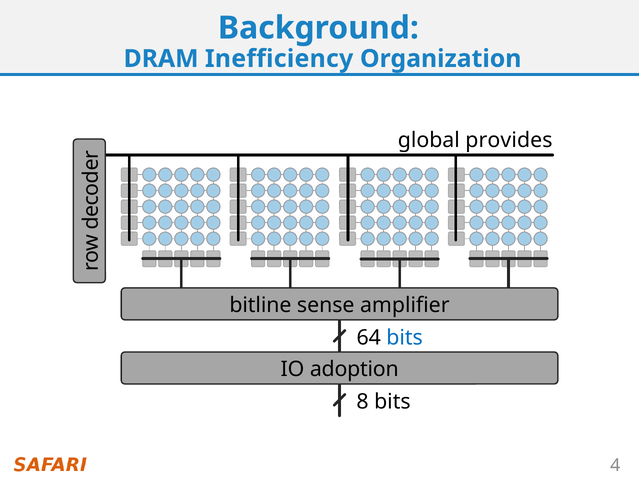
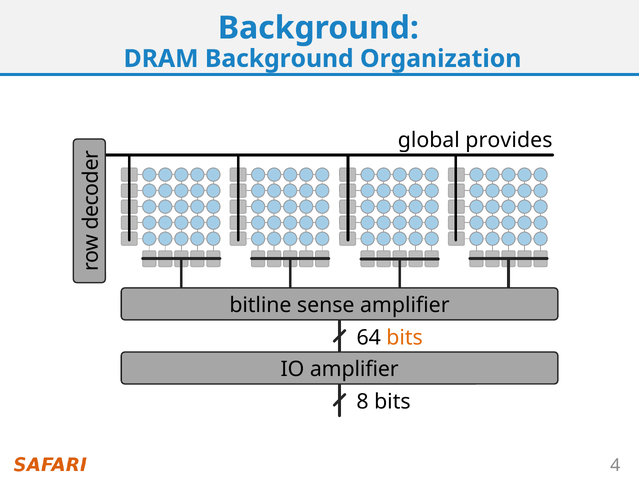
DRAM Inefficiency: Inefficiency -> Background (279, 59)
bits colour: blue -> orange (405, 338)
IO adoption: adoption -> amplifier (354, 370)
